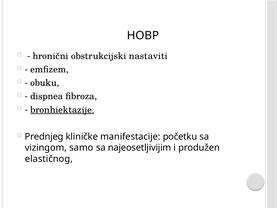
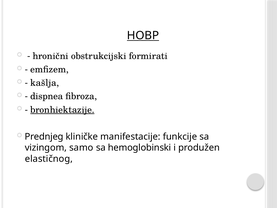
HOBP underline: none -> present (143, 35)
nastaviti: nastaviti -> formirati (148, 56)
obuku: obuku -> kašlja (45, 83)
početku: početku -> funkcije (180, 136)
najeosetljivijim: najeosetljivijim -> hemoglobinski (140, 147)
